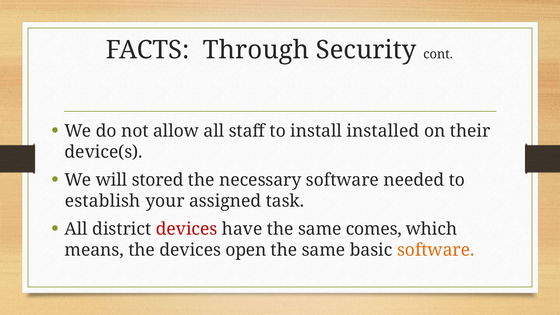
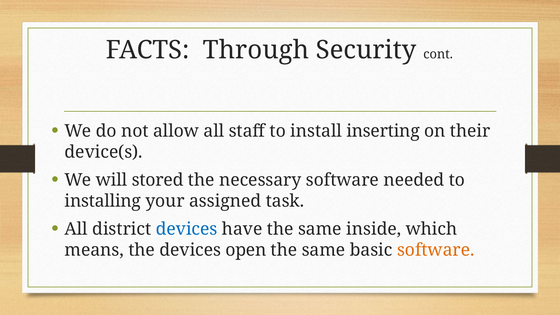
installed: installed -> inserting (383, 131)
establish: establish -> installing (103, 201)
devices colour: red -> blue (187, 229)
comes: comes -> inside (374, 229)
